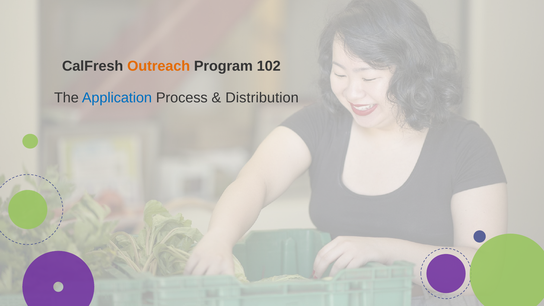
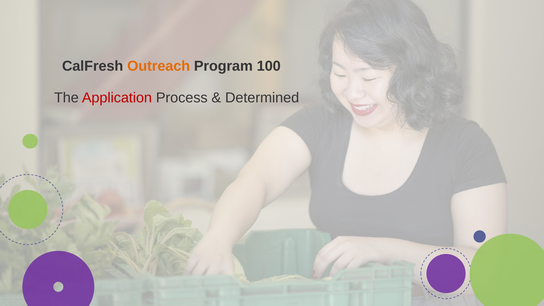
102: 102 -> 100 (269, 66)
Application colour: blue -> red (117, 98)
Distribution: Distribution -> Determined (262, 98)
